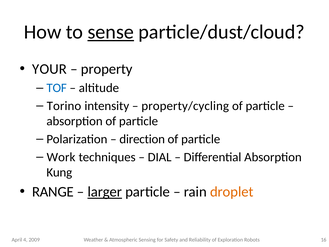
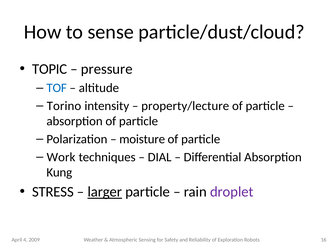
sense underline: present -> none (111, 32)
YOUR: YOUR -> TOPIC (50, 69)
property: property -> pressure (107, 69)
property/cycling: property/cycling -> property/lecture (185, 106)
direction: direction -> moisture (142, 139)
RANGE: RANGE -> STRESS (53, 192)
droplet colour: orange -> purple (232, 192)
